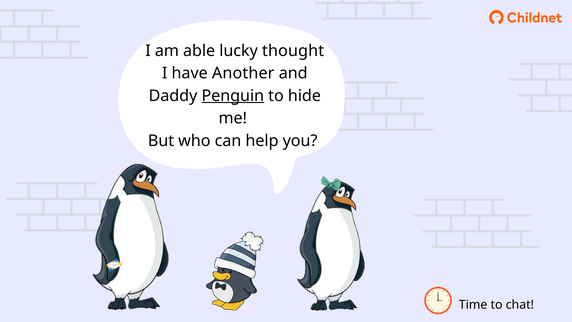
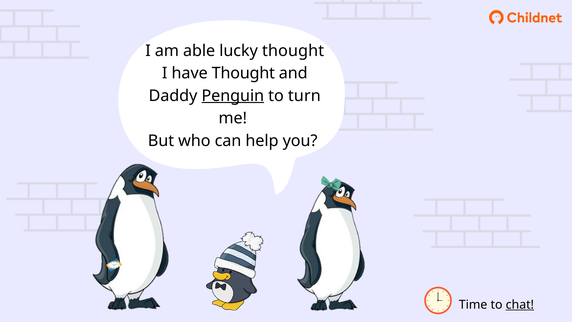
have Another: Another -> Thought (243, 73)
hide: hide -> turn (304, 96)
chat underline: none -> present (520, 304)
